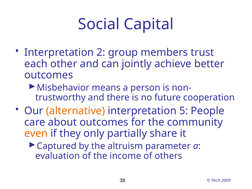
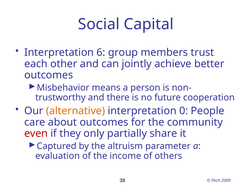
2: 2 -> 6 (101, 52)
5: 5 -> 0 (184, 111)
even colour: orange -> red (36, 133)
